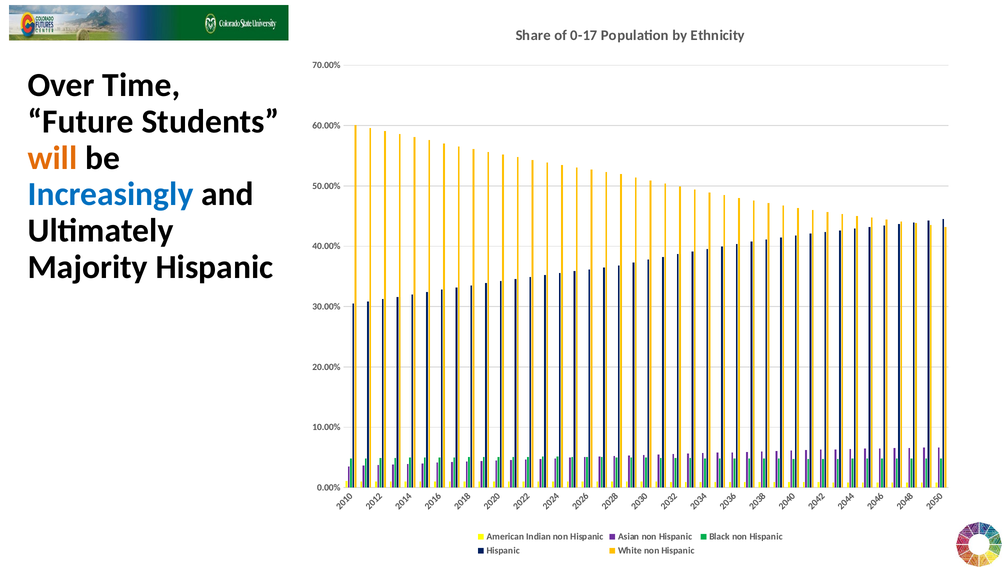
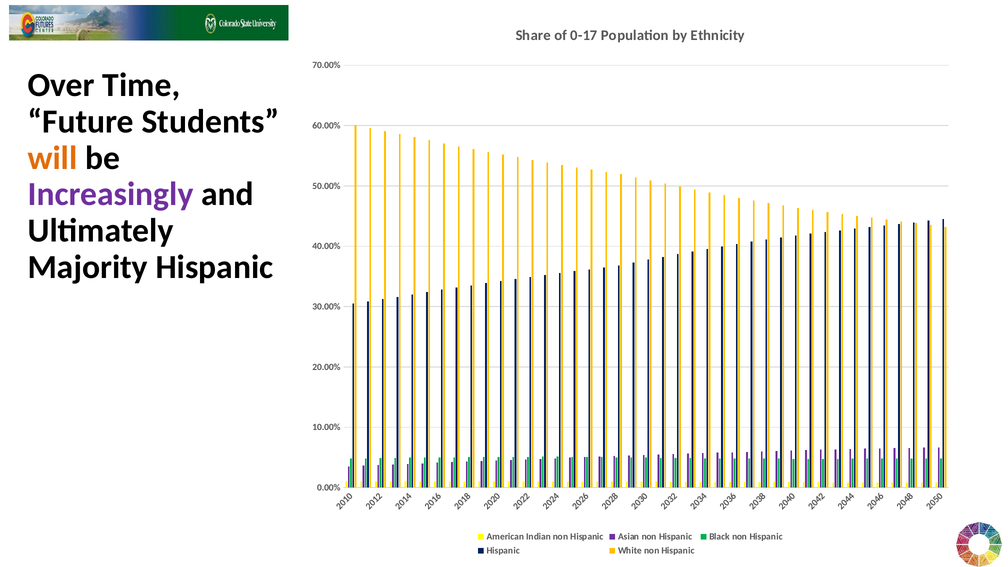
Increasingly colour: blue -> purple (111, 194)
